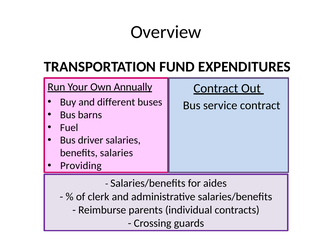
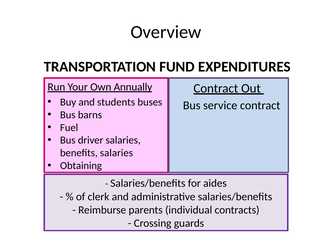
different: different -> students (116, 102)
Providing: Providing -> Obtaining (81, 166)
